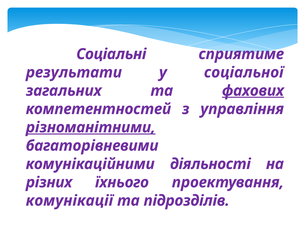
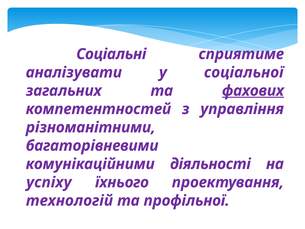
результати: результати -> аналізувати (74, 72)
різноманітними underline: present -> none (91, 127)
різних: різних -> успіху (49, 182)
комунікації: комунікації -> технологій (69, 200)
підрозділів: підрозділів -> профільної (187, 200)
